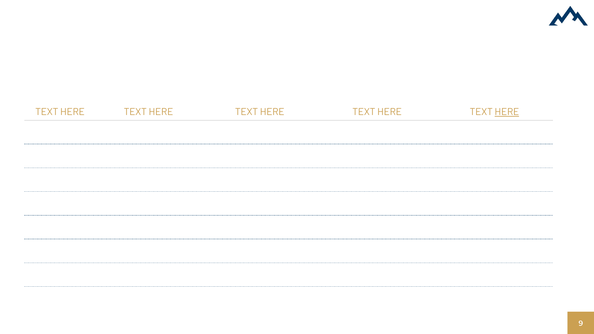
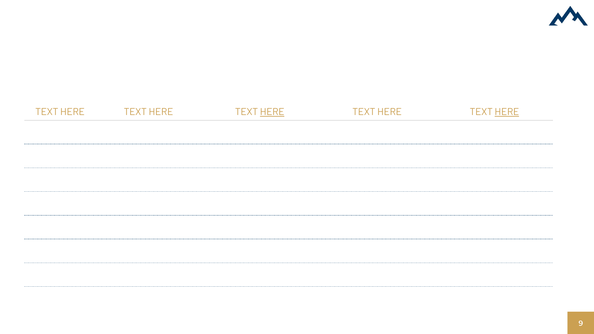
HERE underline: none -> present (272, 112)
